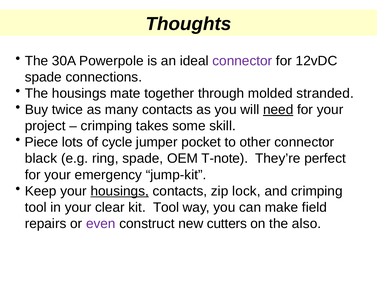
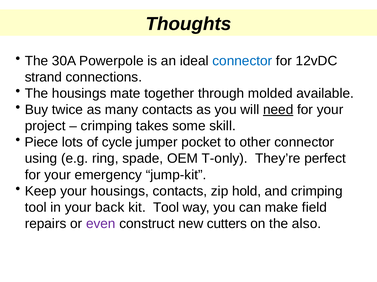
connector colour: purple -> blue (242, 61)
spade: spade -> strand (43, 77)
stranded: stranded -> available (325, 94)
black: black -> using (41, 159)
T-note: T-note -> T-only (225, 159)
housings underline: present -> none (120, 192)
lock: lock -> hold (247, 192)
clear: clear -> back (110, 208)
